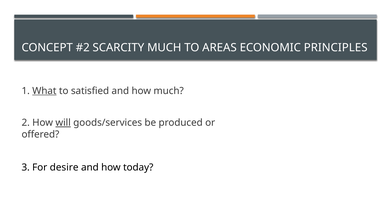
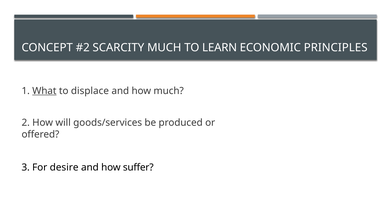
AREAS: AREAS -> LEARN (220, 48)
satisfied: satisfied -> displace (90, 91)
will underline: present -> none (63, 123)
today: today -> suffer (138, 167)
